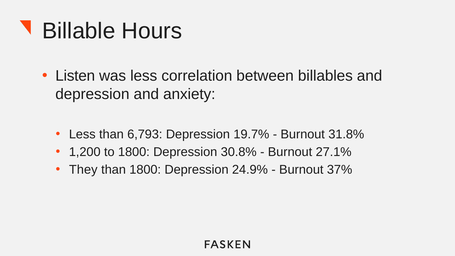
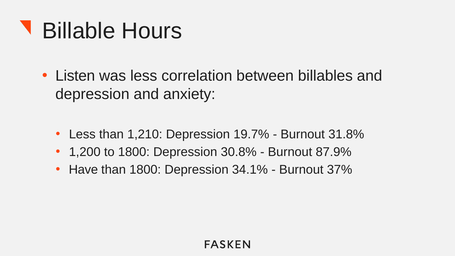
6,793: 6,793 -> 1,210 (145, 134)
27.1%: 27.1% -> 87.9% (334, 152)
They: They -> Have (83, 170)
24.9%: 24.9% -> 34.1% (250, 170)
